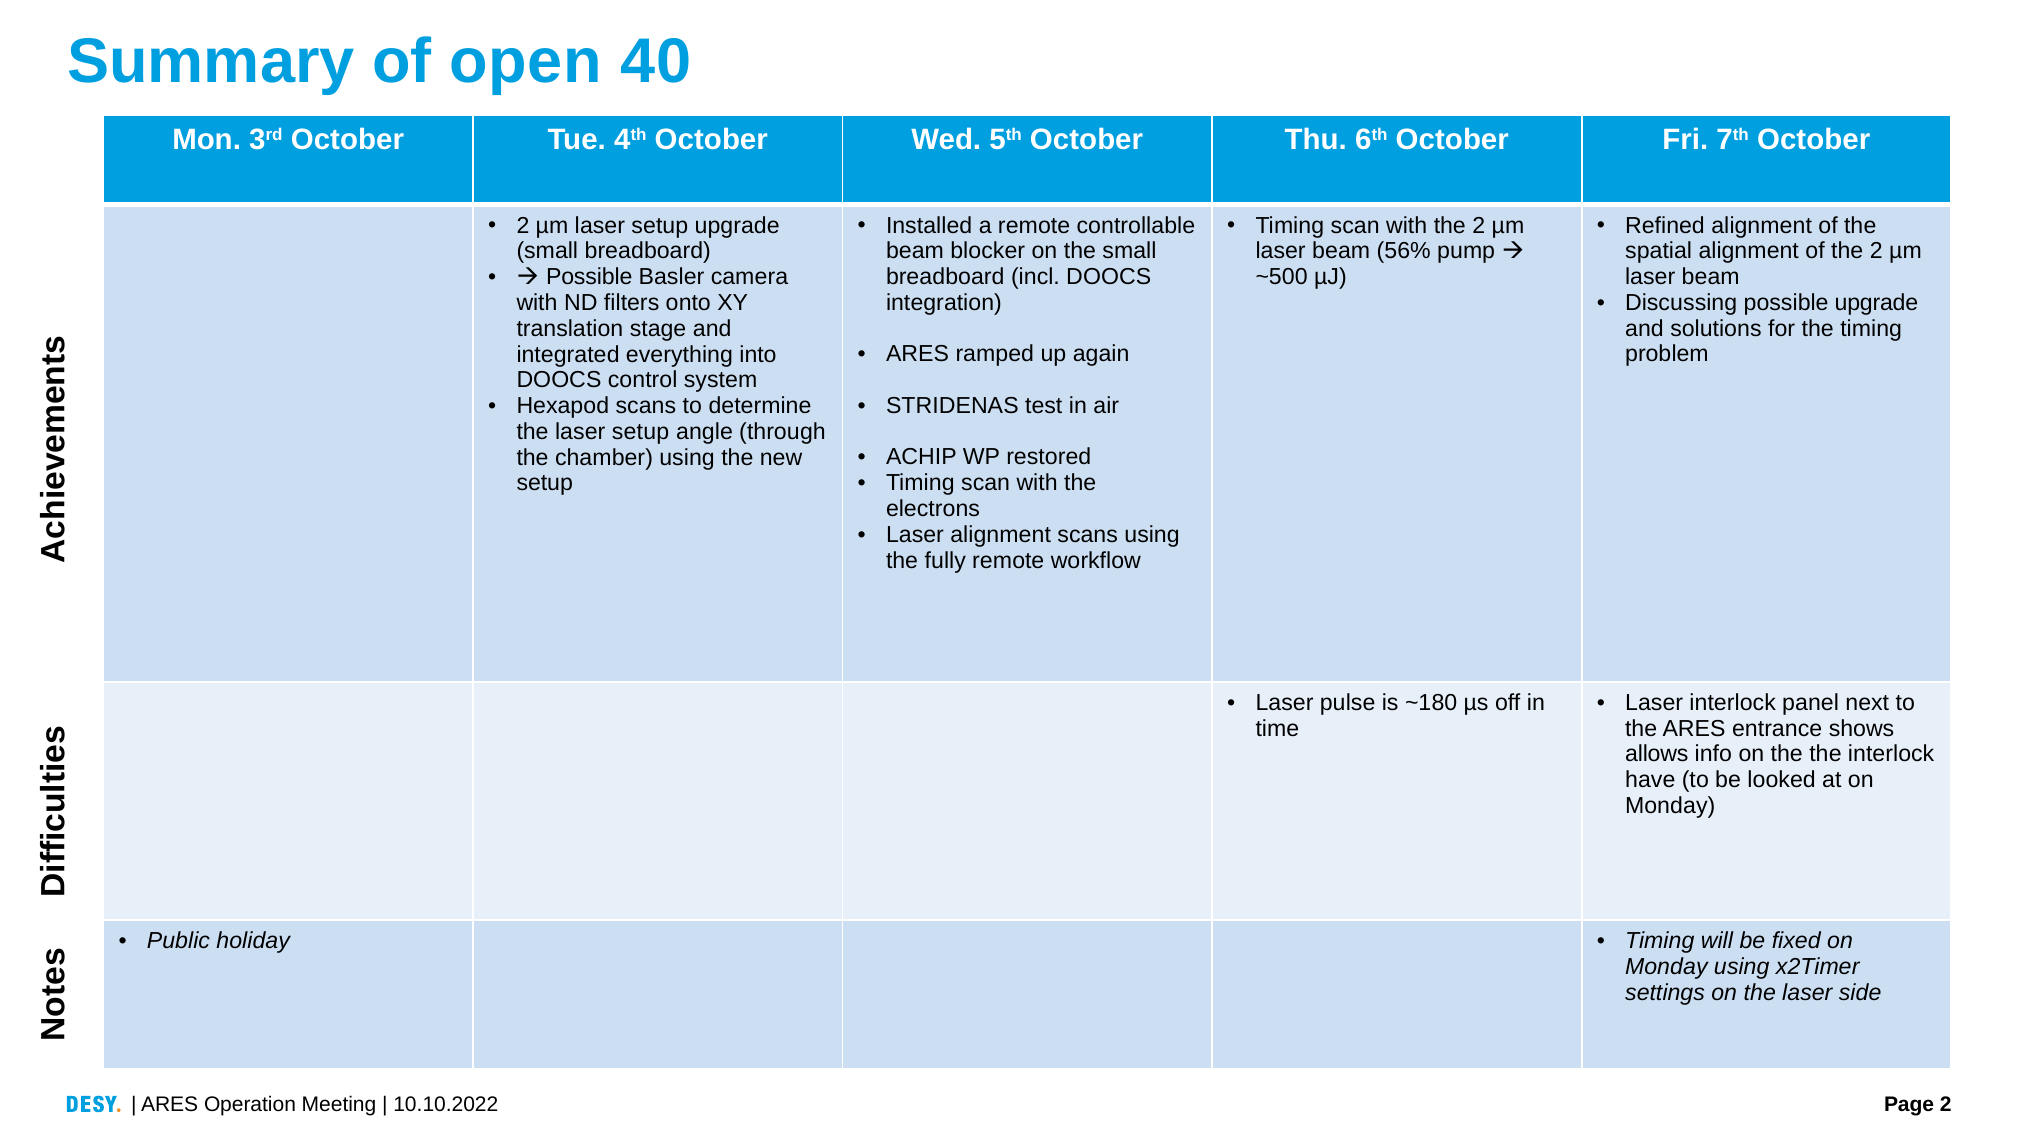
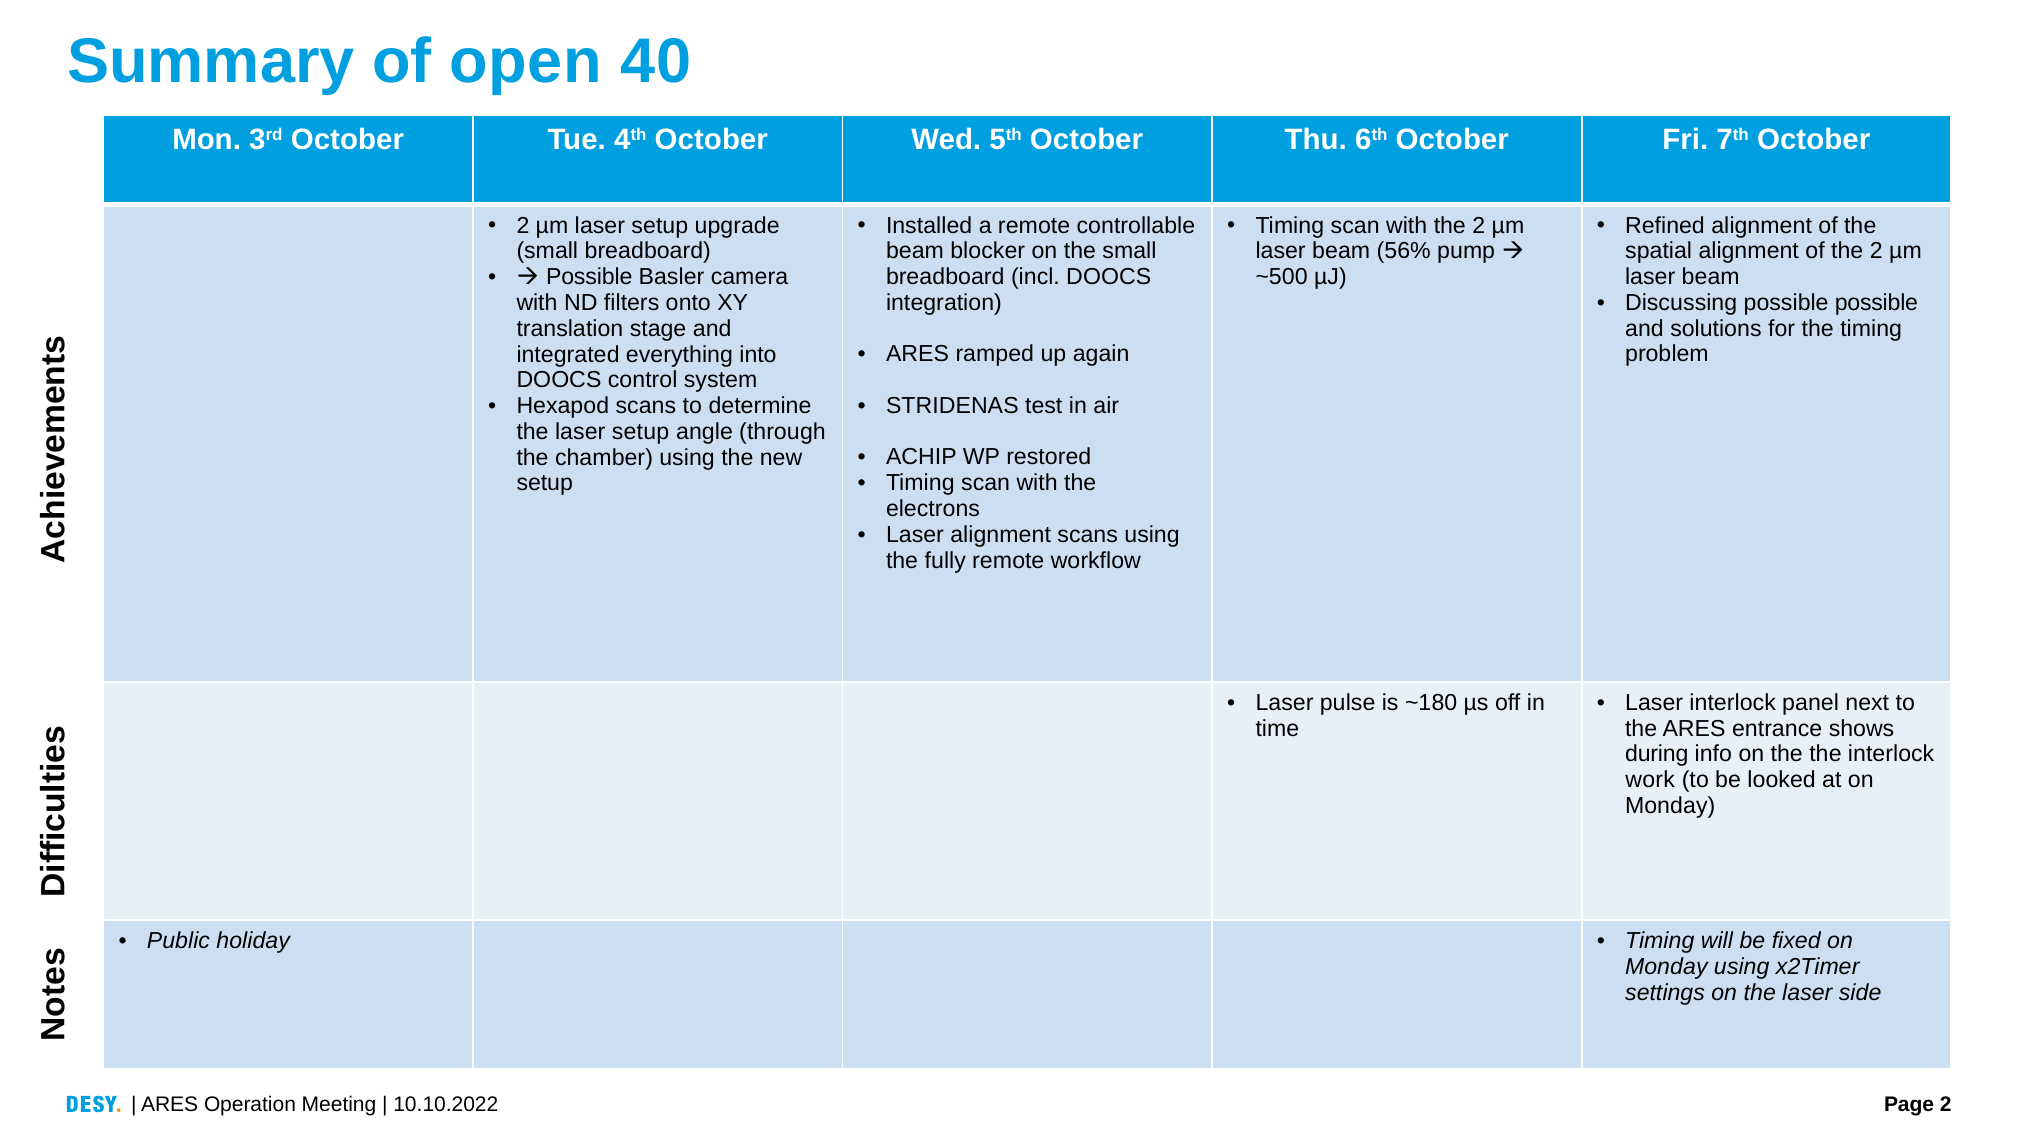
possible upgrade: upgrade -> possible (1876, 303)
allows: allows -> during (1657, 754)
have: have -> work (1650, 780)
